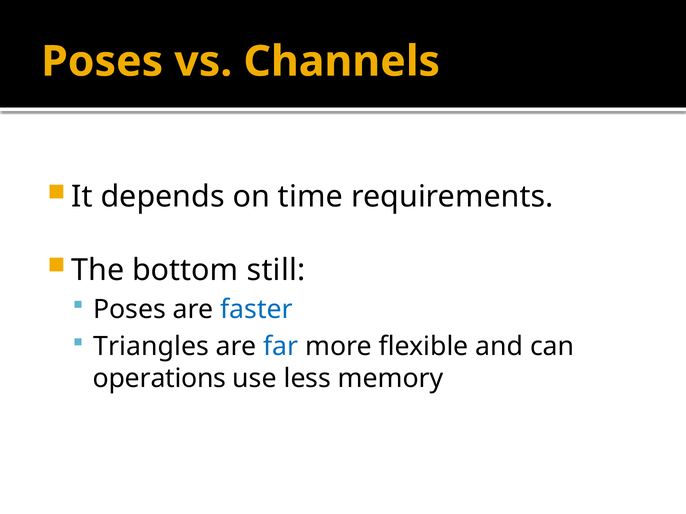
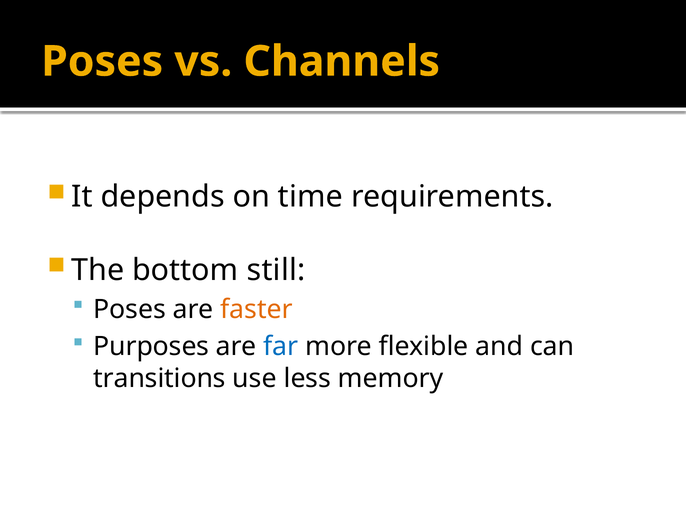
faster colour: blue -> orange (256, 310)
Triangles: Triangles -> Purposes (151, 347)
operations: operations -> transitions (159, 379)
